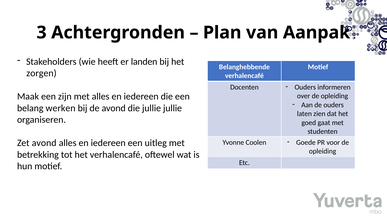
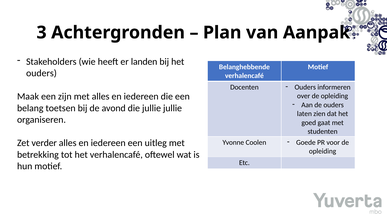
zorgen: zorgen -> ouders (41, 73)
werken: werken -> toetsen (61, 108)
Zet avond: avond -> verder (44, 143)
